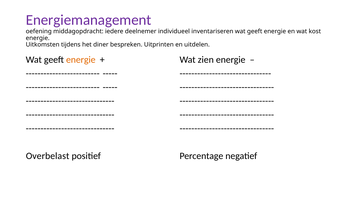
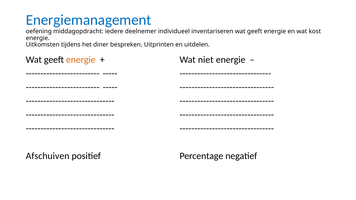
Energiemanagement colour: purple -> blue (89, 20)
zien: zien -> niet (206, 60)
Overbelast: Overbelast -> Afschuiven (48, 156)
